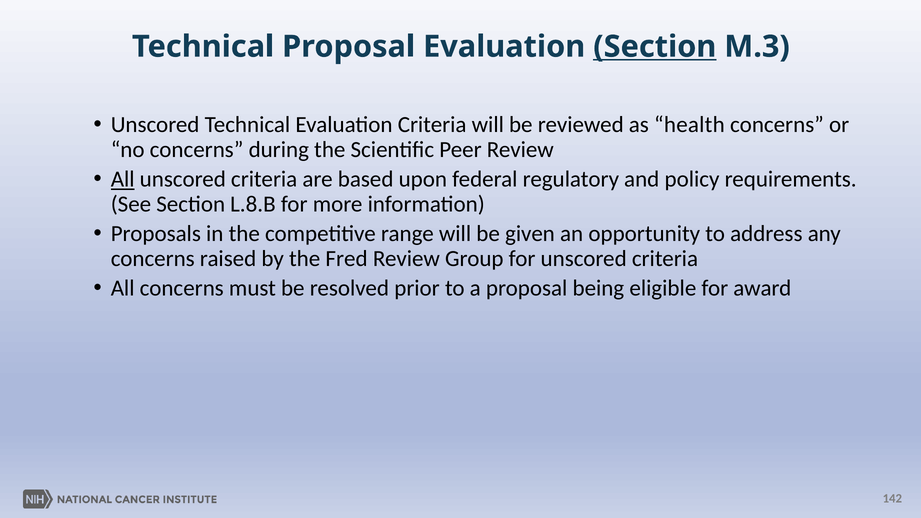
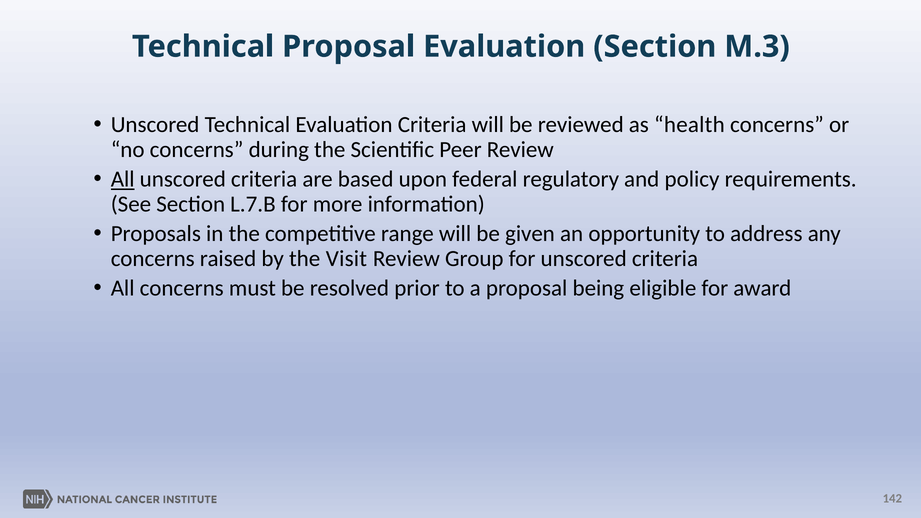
Section underline: present -> none (655, 47)
L.8.B: L.8.B -> L.7.B (253, 204)
Fred: Fred -> Visit (346, 259)
